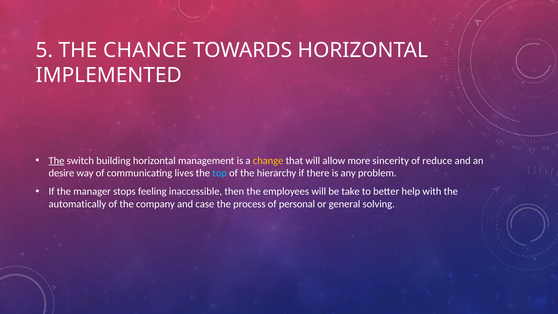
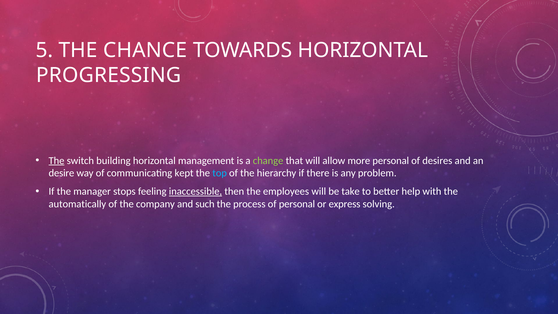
IMPLEMENTED: IMPLEMENTED -> PROGRESSING (109, 75)
change colour: yellow -> light green (268, 161)
more sincerity: sincerity -> personal (391, 161)
reduce: reduce -> desires (437, 161)
lives: lives -> kept (184, 173)
inaccessible underline: none -> present (195, 191)
case: case -> such (205, 204)
general: general -> express (345, 204)
